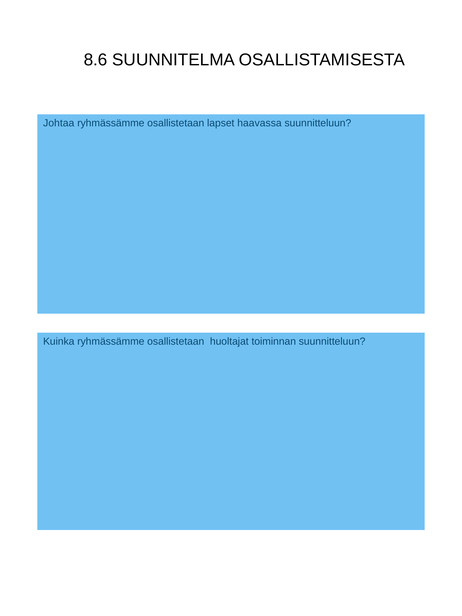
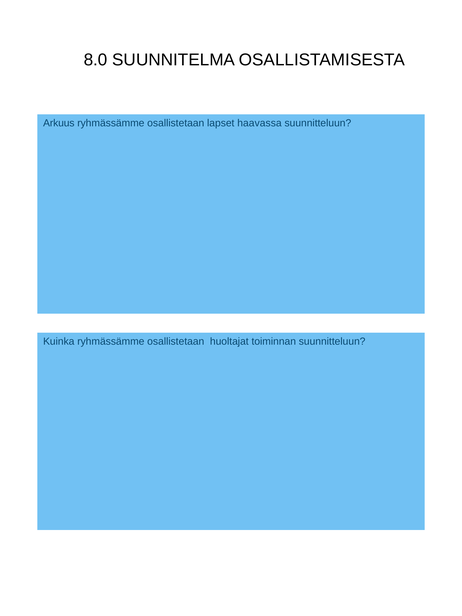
8.6: 8.6 -> 8.0 (96, 60)
Johtaa: Johtaa -> Arkuus (59, 123)
